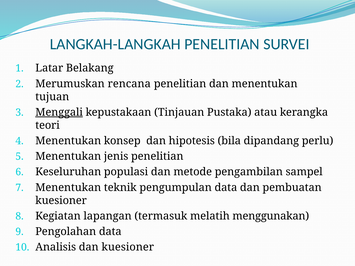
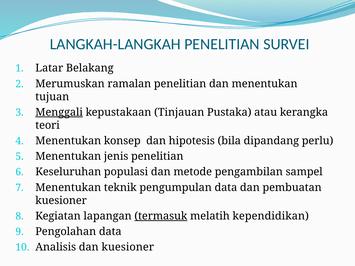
rencana: rencana -> ramalan (129, 84)
termasuk underline: none -> present (161, 216)
menggunakan: menggunakan -> kependidikan (271, 216)
